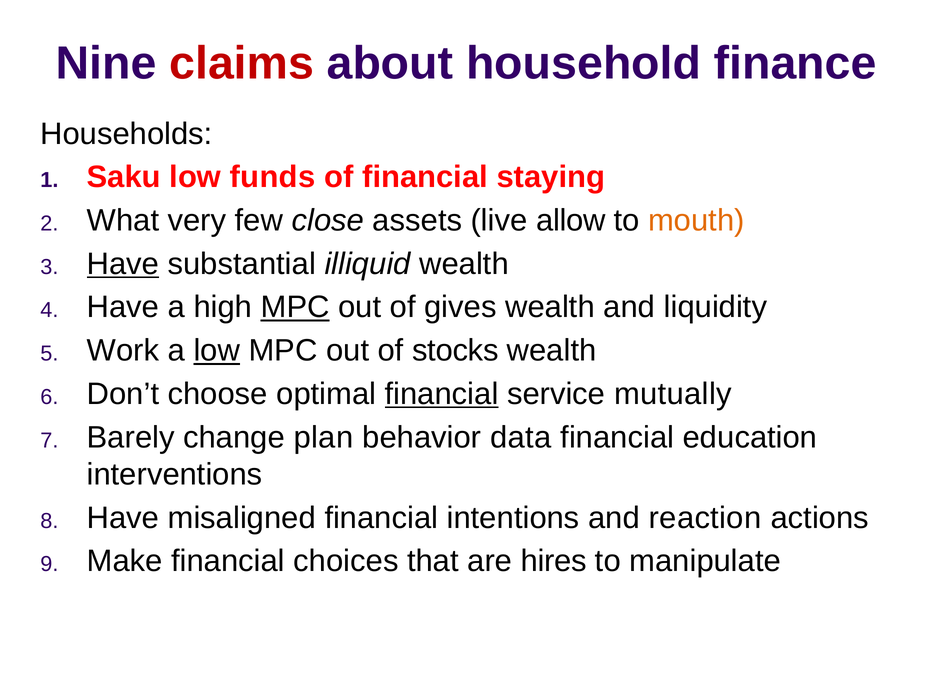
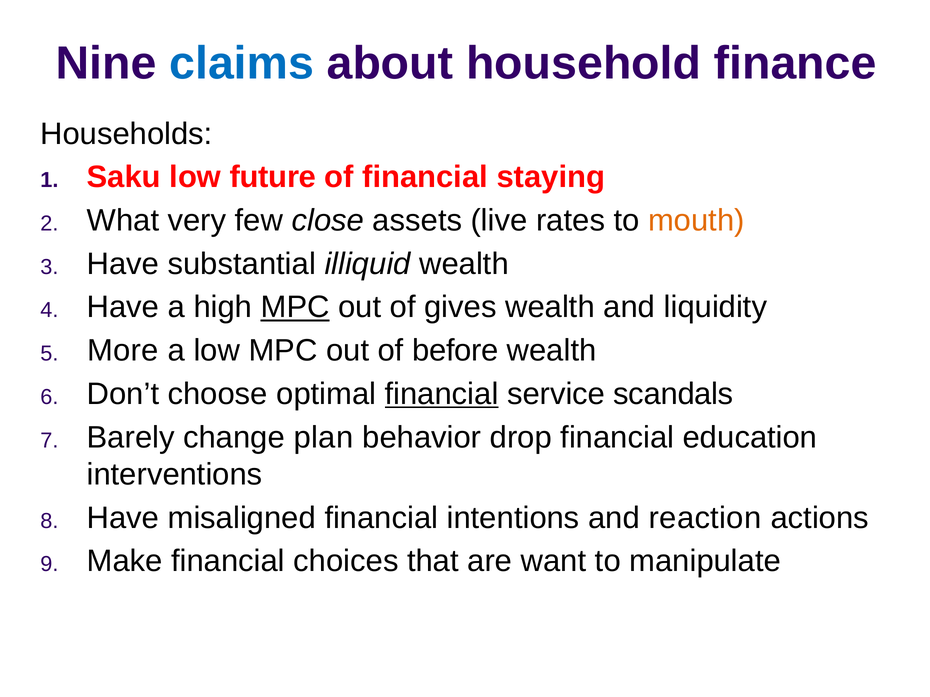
claims colour: red -> blue (242, 64)
funds: funds -> future (273, 177)
allow: allow -> rates (571, 221)
Have underline: present -> none (123, 264)
Work: Work -> More (123, 351)
low underline: present -> none (217, 351)
stocks: stocks -> before (455, 351)
mutually: mutually -> scandals (673, 394)
data: data -> drop (521, 438)
hires: hires -> want (554, 562)
